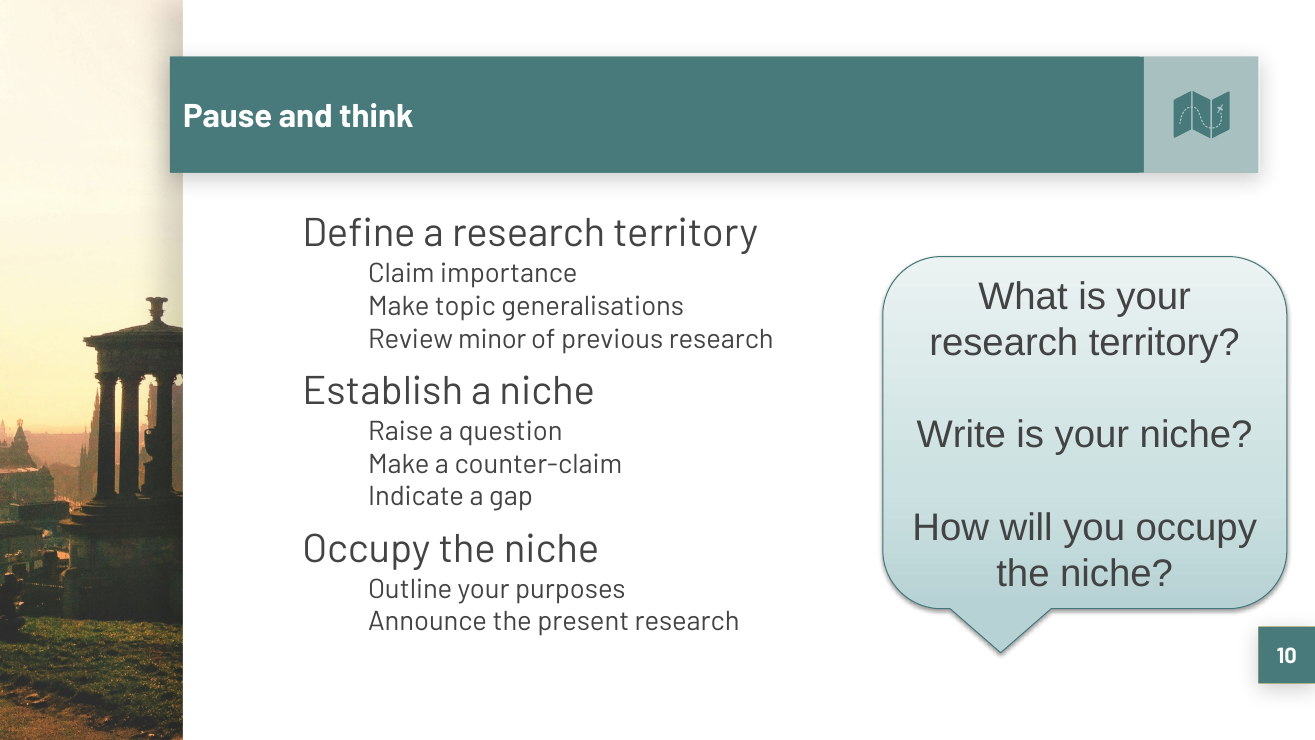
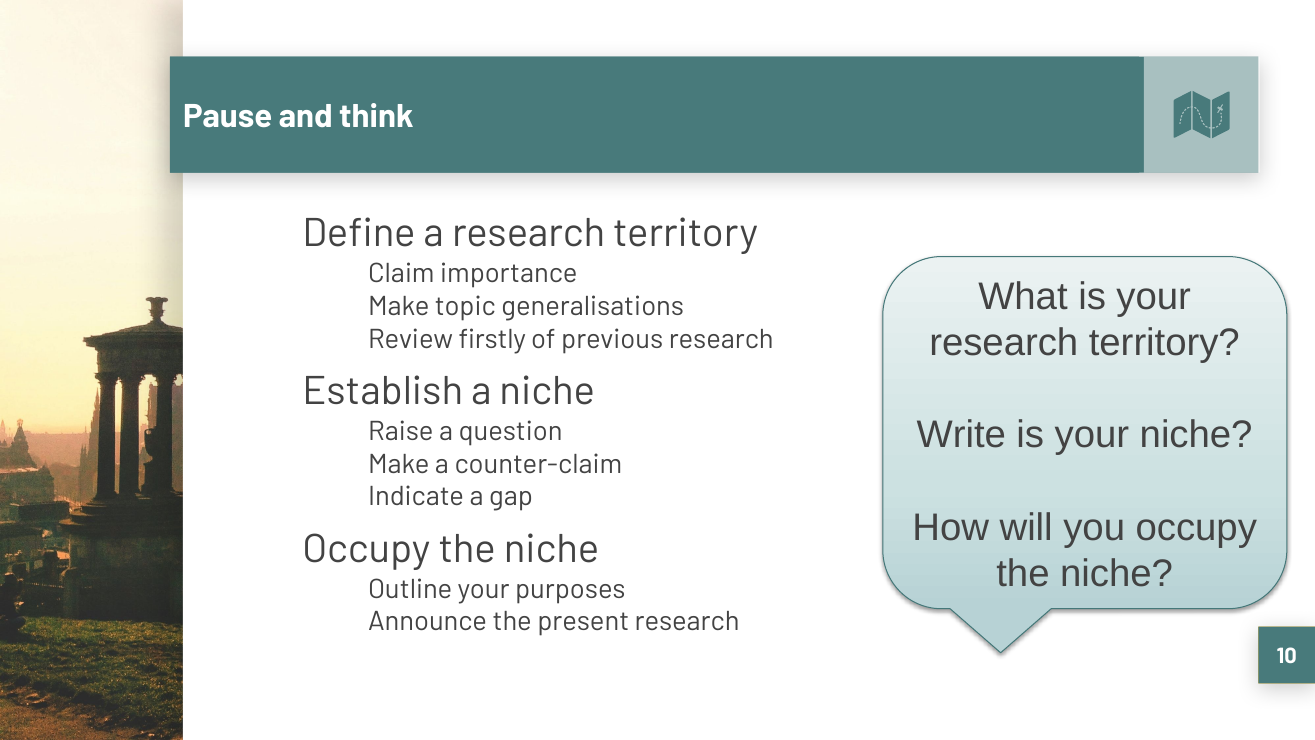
minor: minor -> firstly (492, 339)
